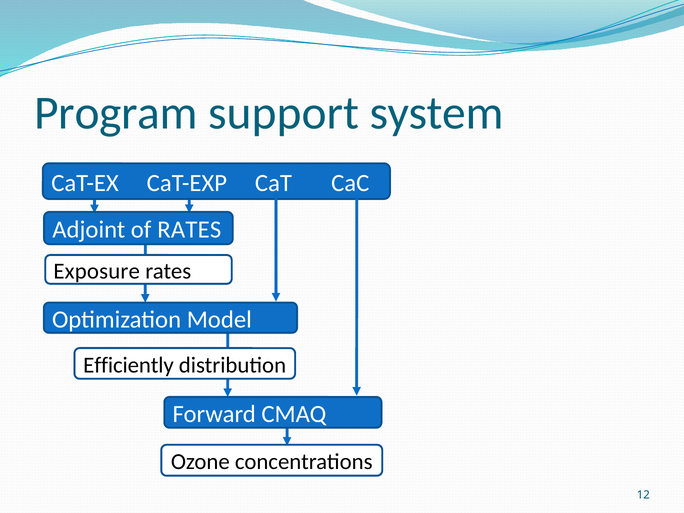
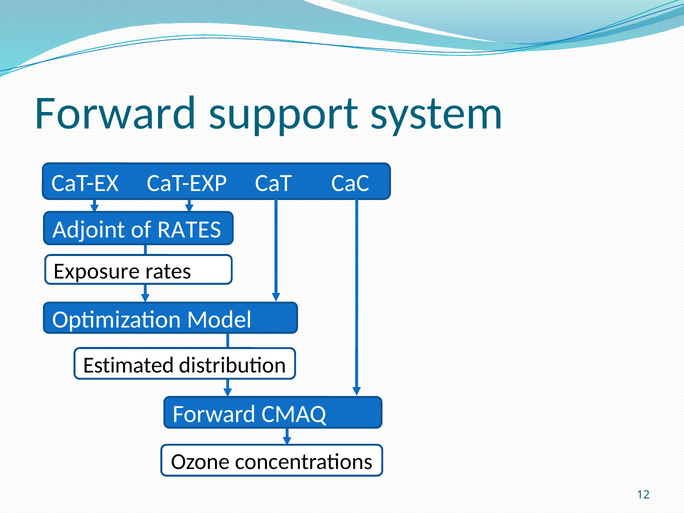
Program: Program -> Forward (116, 113)
Efficiently: Efficiently -> Estimated (129, 365)
